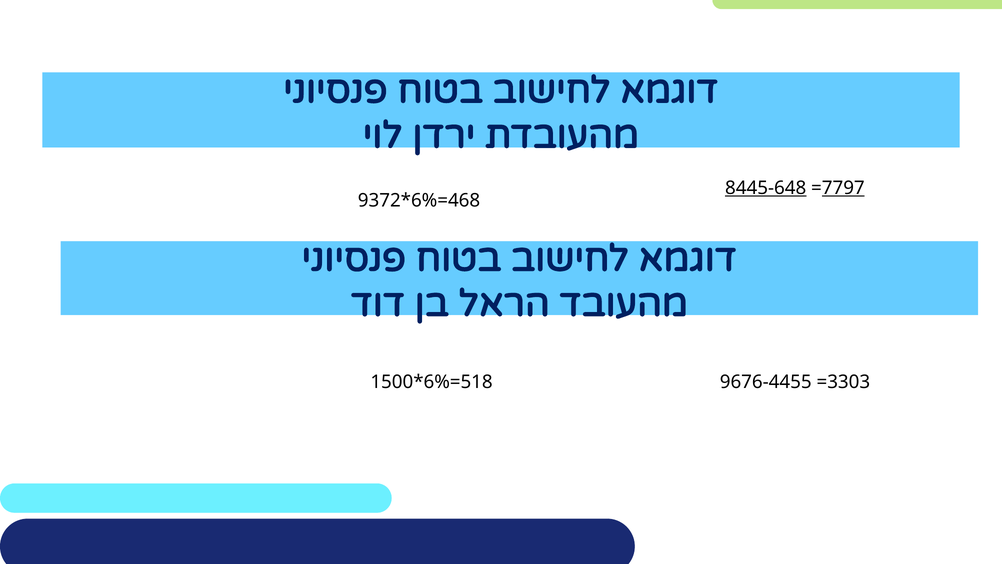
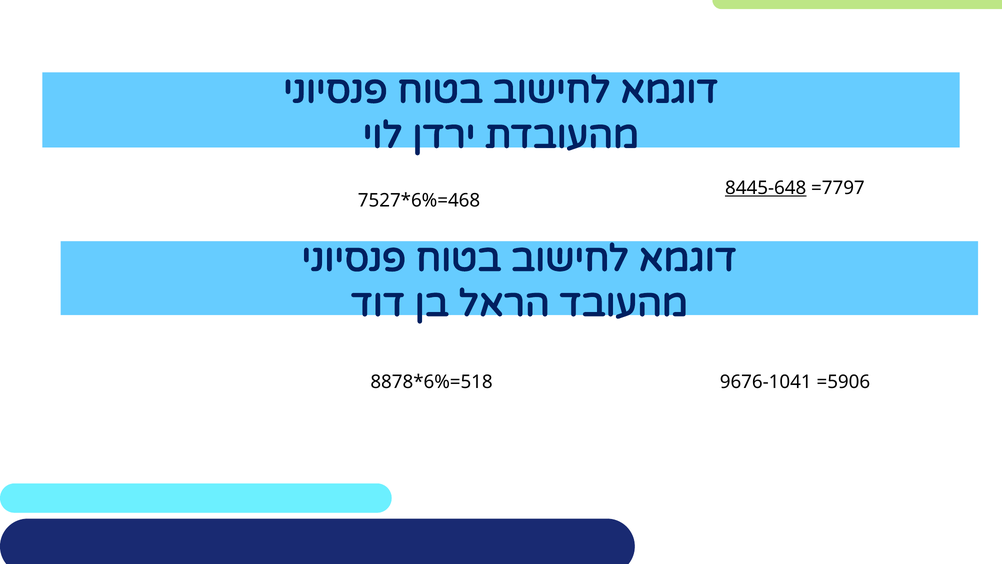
7797 underline: present -> none (843, 188)
9372: 9372 -> 7527 (379, 200)
1500: 1500 -> 8878 (392, 382)
9676-4455: 9676-4455 -> 9676-1041 (766, 382)
3303: 3303 -> 5906 (849, 382)
